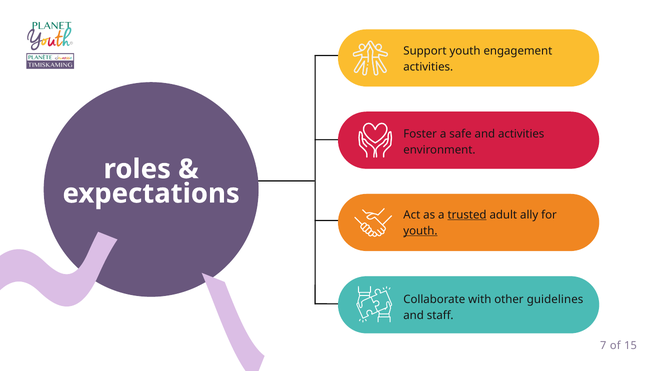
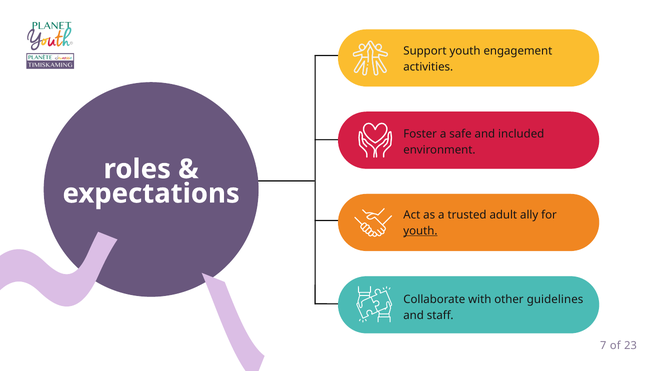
and activities: activities -> included (521, 134)
trusted underline: present -> none (467, 215)
15: 15 -> 23 (631, 346)
